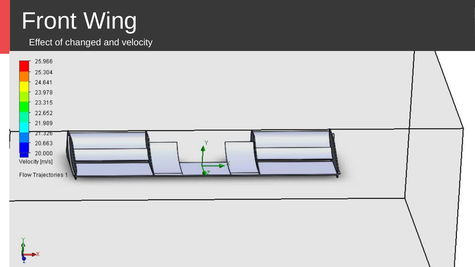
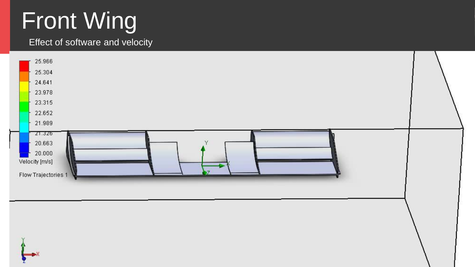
changed: changed -> software (83, 42)
